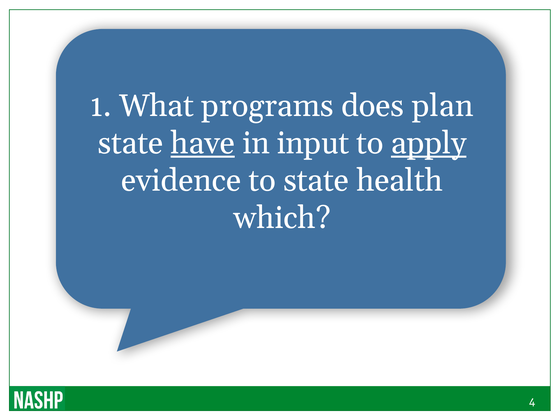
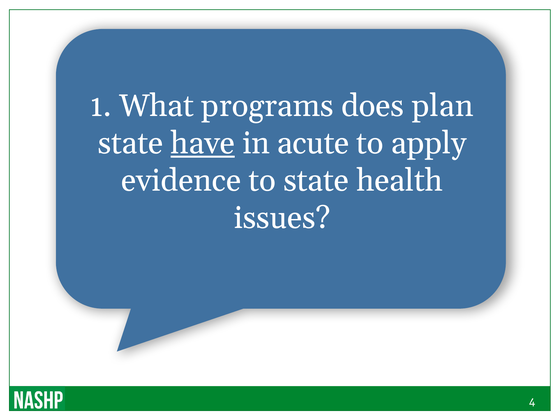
input: input -> acute (313, 143)
apply underline: present -> none (429, 143)
which: which -> issues (282, 218)
